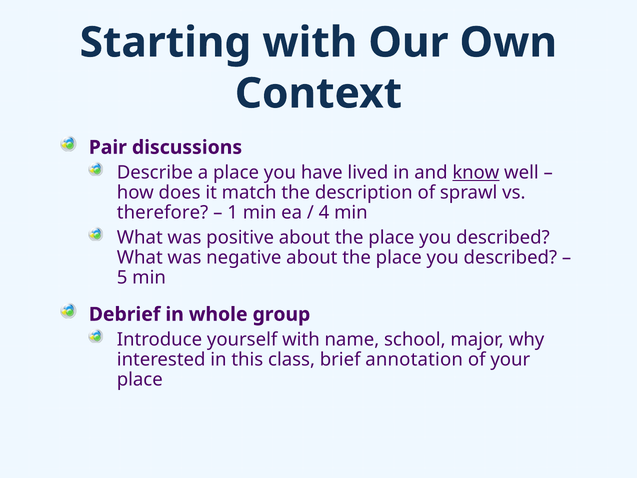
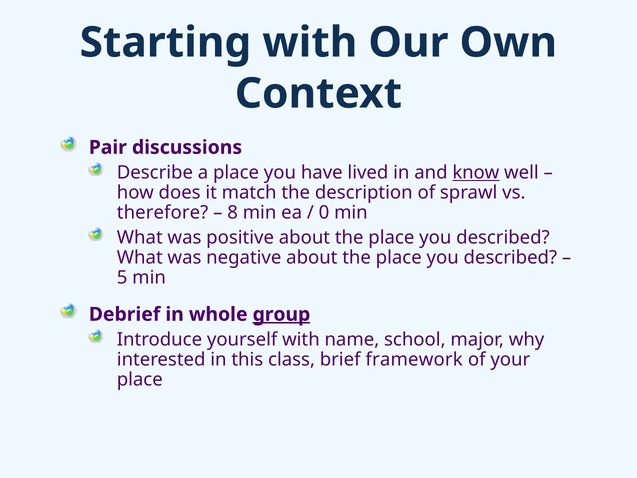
1: 1 -> 8 (233, 213)
4: 4 -> 0 (324, 213)
group underline: none -> present (281, 314)
annotation: annotation -> framework (414, 359)
